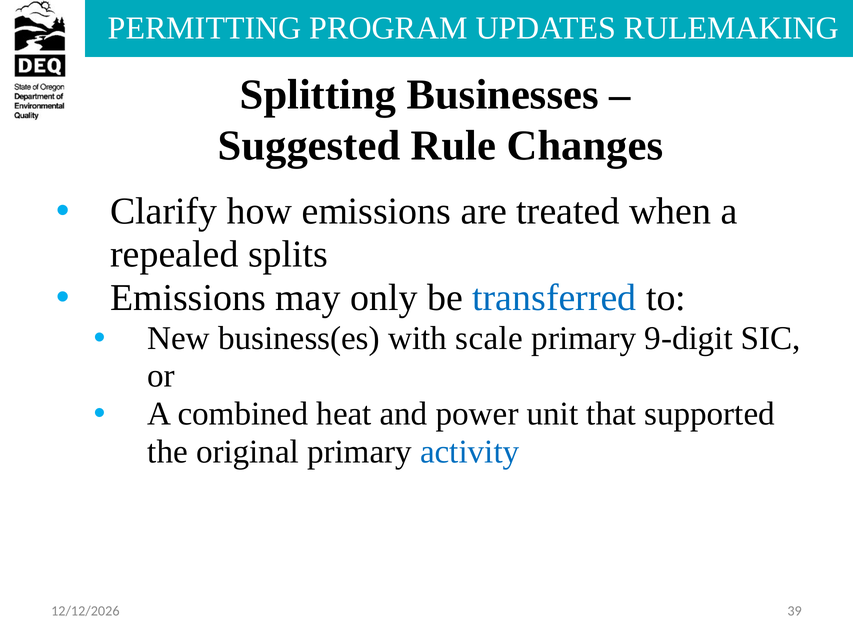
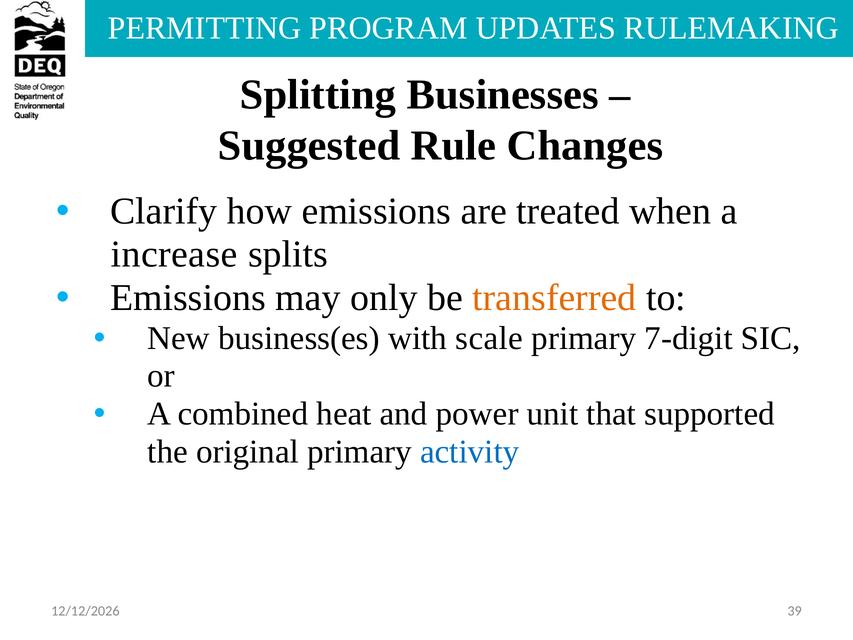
repealed: repealed -> increase (174, 254)
transferred colour: blue -> orange (554, 298)
9-digit: 9-digit -> 7-digit (689, 338)
